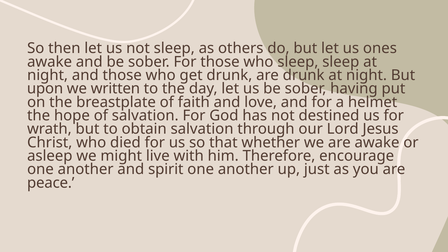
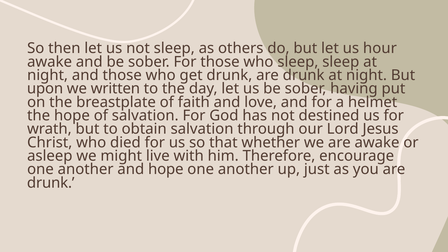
ones: ones -> hour (380, 48)
and spirit: spirit -> hope (166, 169)
peace: peace -> drunk (51, 183)
